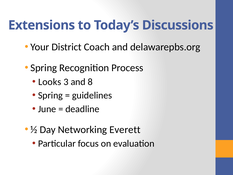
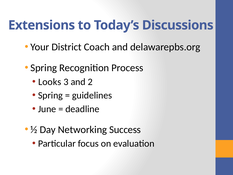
8: 8 -> 2 (90, 82)
Everett: Everett -> Success (125, 129)
